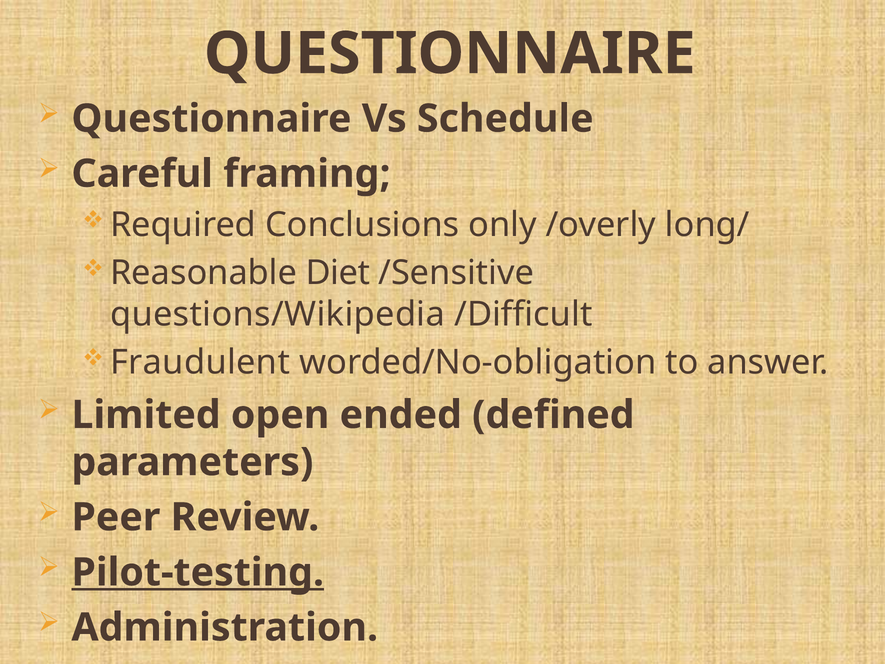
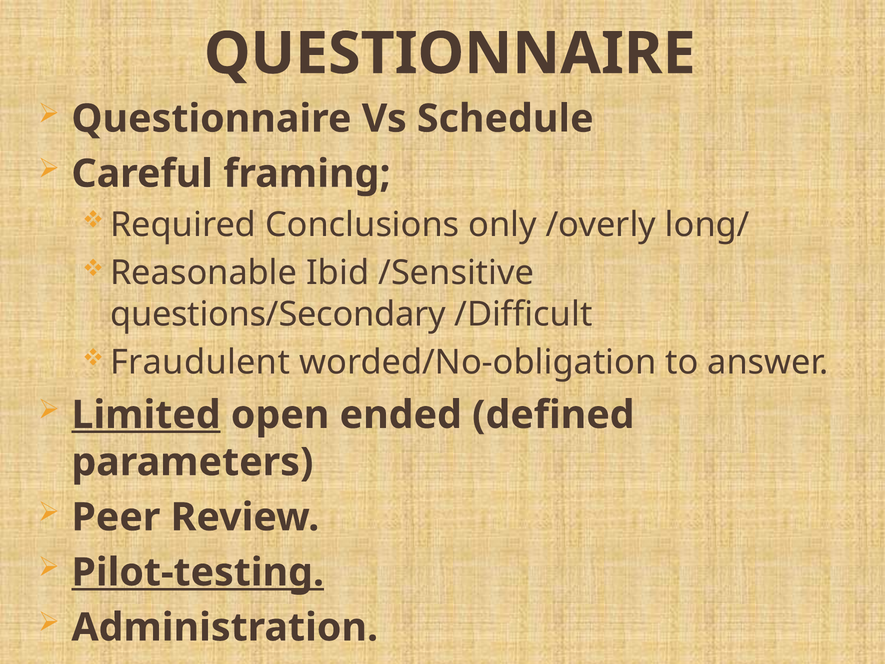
Diet: Diet -> Ibid (338, 273)
questions/Wikipedia: questions/Wikipedia -> questions/Secondary (278, 314)
Limited underline: none -> present (146, 415)
